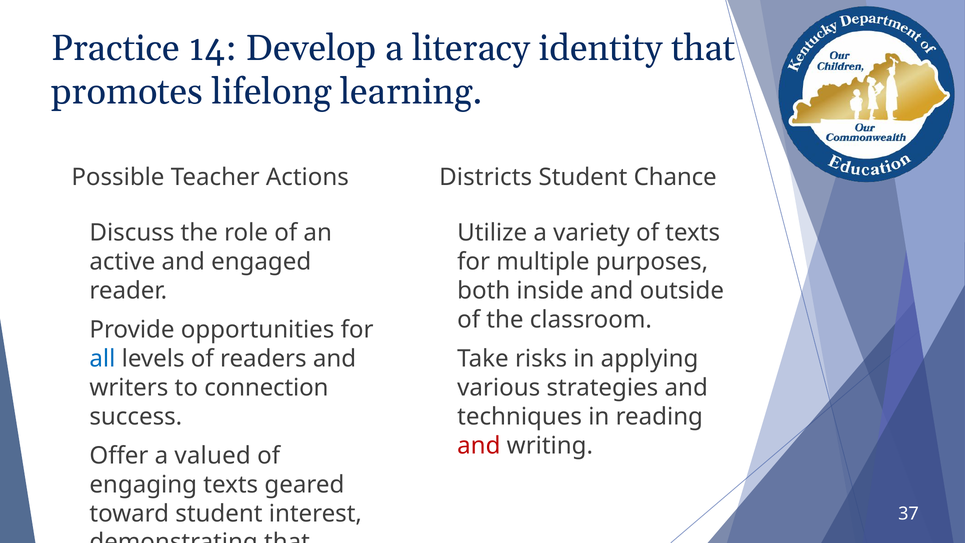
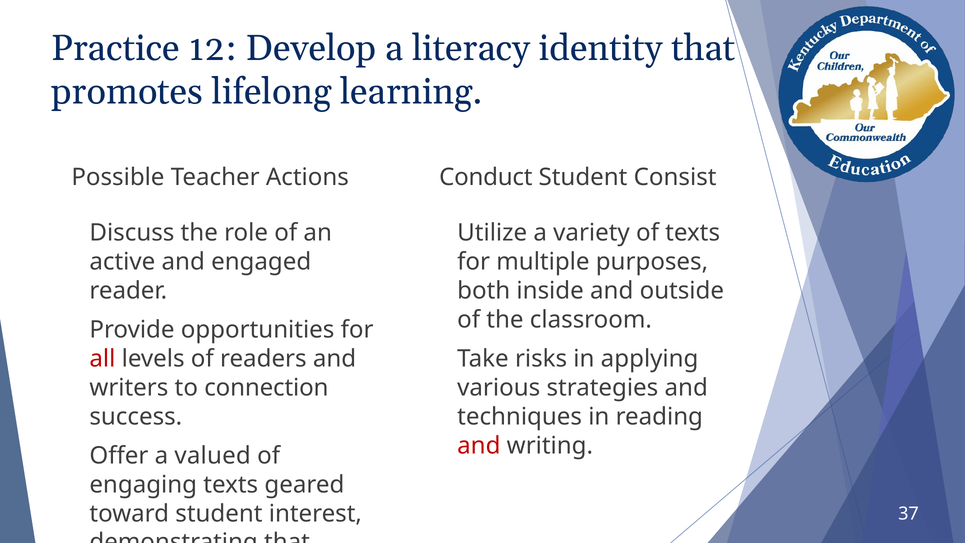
14: 14 -> 12 (213, 48)
Districts: Districts -> Conduct (486, 177)
Chance: Chance -> Consist (675, 177)
all colour: blue -> red (102, 359)
